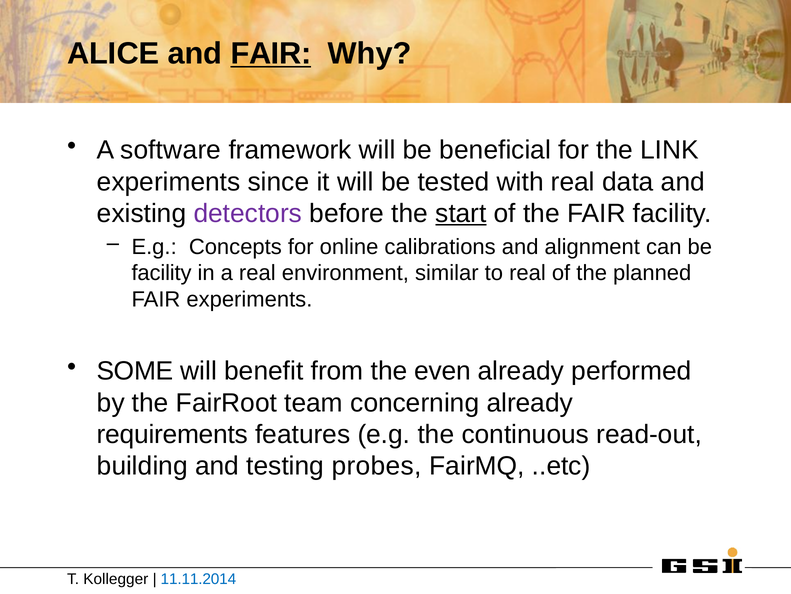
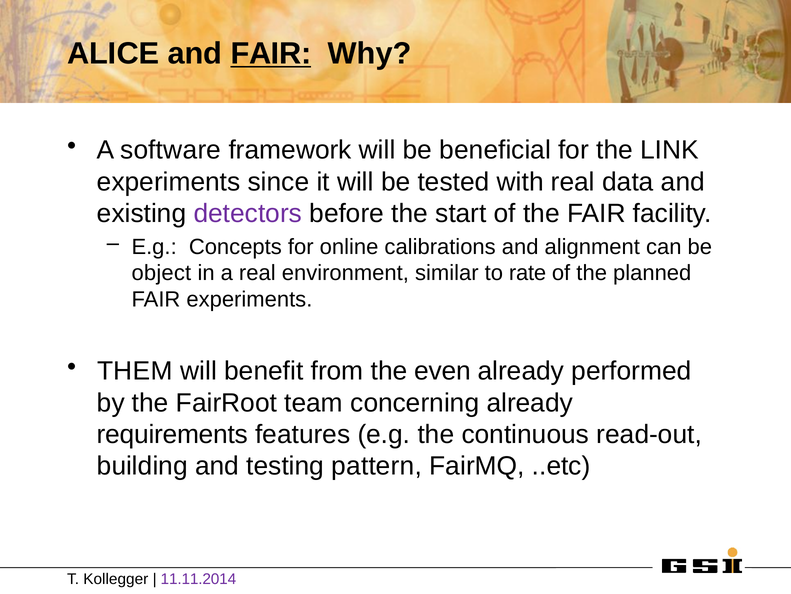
start underline: present -> none (461, 213)
facility: facility -> object (161, 273)
to real: real -> rate (528, 273)
SOME: SOME -> THEM (135, 371)
probes: probes -> pattern (377, 466)
11.11.2014 colour: blue -> purple (198, 579)
